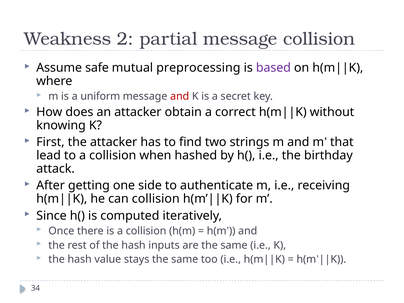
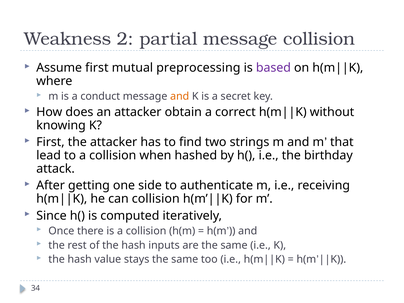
Assume safe: safe -> first (97, 68)
uniform: uniform -> conduct (100, 96)
and colour: red -> orange (180, 96)
